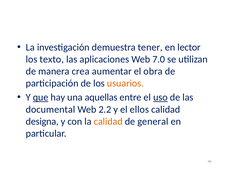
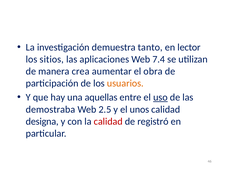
tener: tener -> tanto (150, 47)
texto: texto -> sitios (52, 59)
7.0: 7.0 -> 7.4 (159, 59)
que underline: present -> none (41, 97)
documental: documental -> demostraba (51, 109)
2.2: 2.2 -> 2.5 (105, 109)
ellos: ellos -> unos (139, 109)
calidad colour: orange -> red (108, 121)
general: general -> registró (153, 121)
